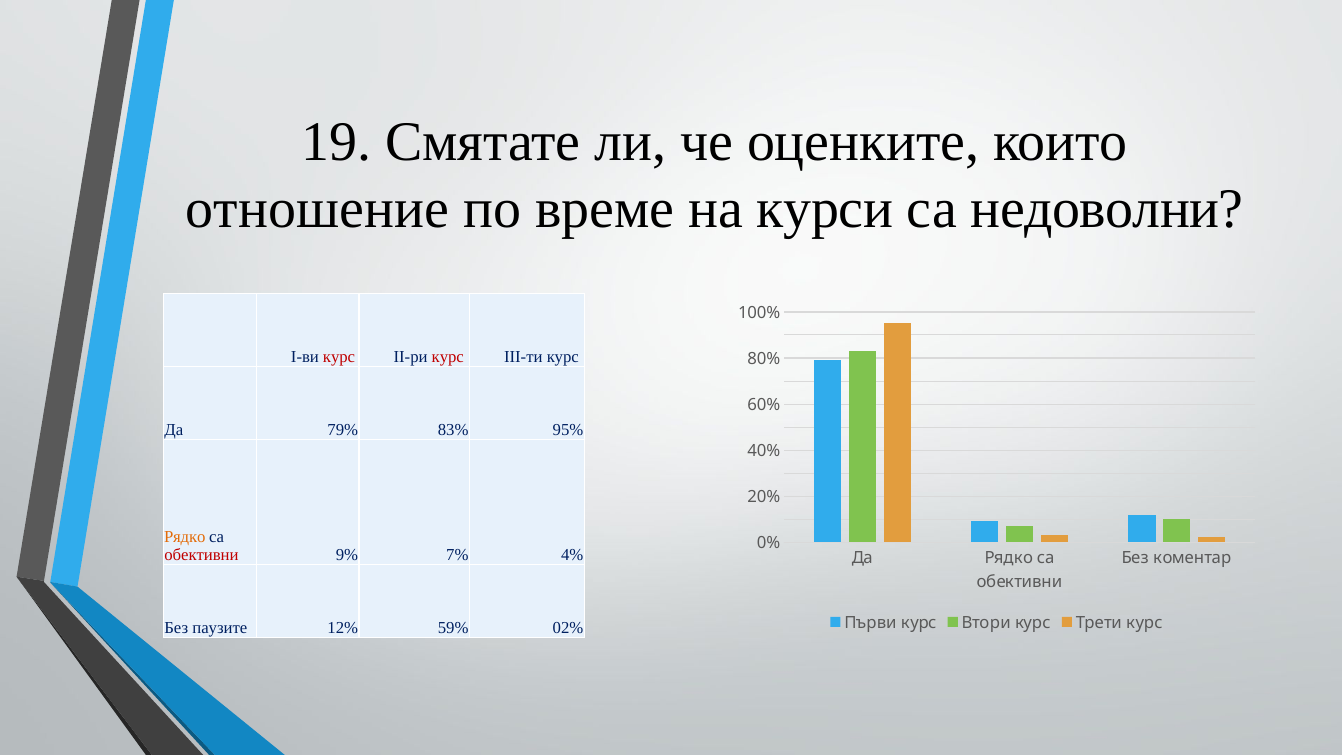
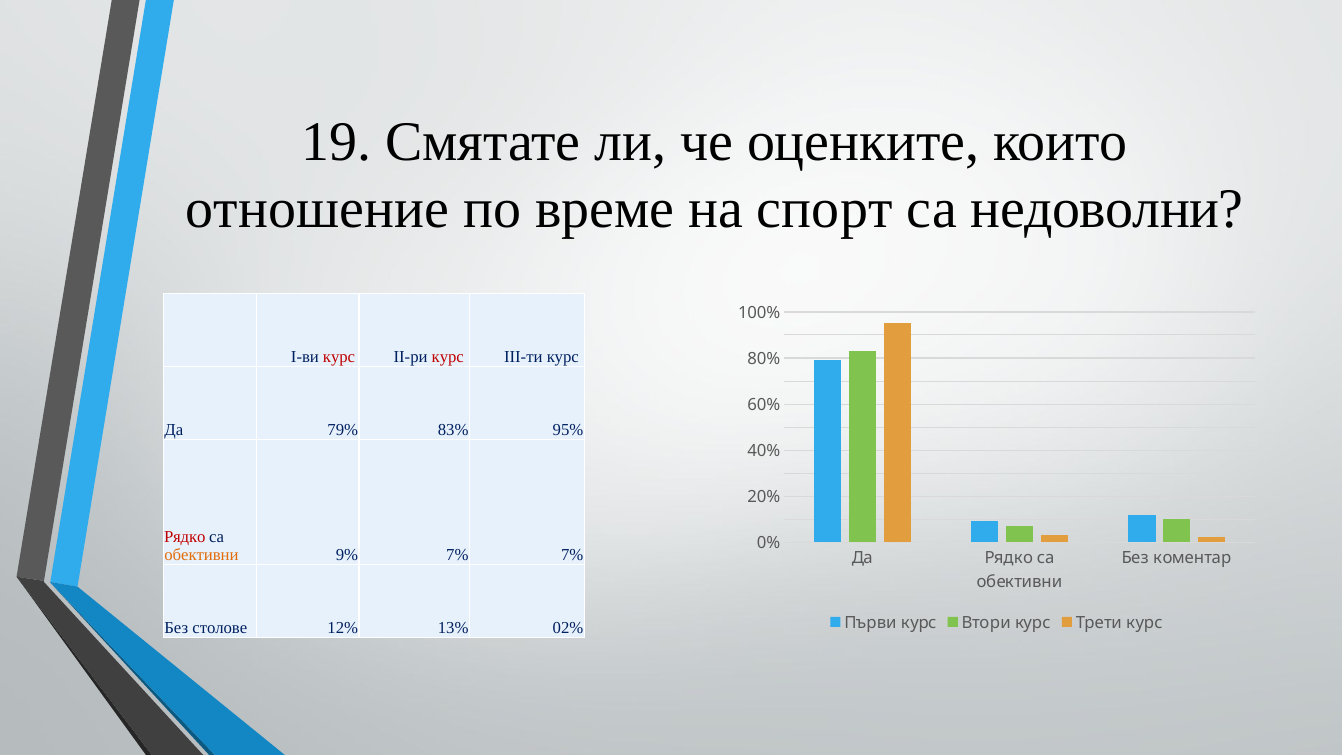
курси: курси -> спорт (825, 209)
Рядко colour: orange -> red (185, 537)
обективни colour: red -> orange (202, 555)
7% 4%: 4% -> 7% (572, 555)
паузите: паузите -> столове (220, 628)
59%: 59% -> 13% (453, 628)
